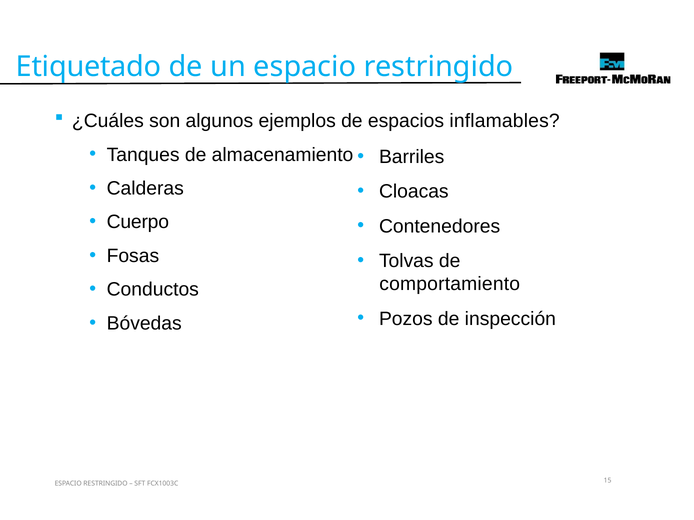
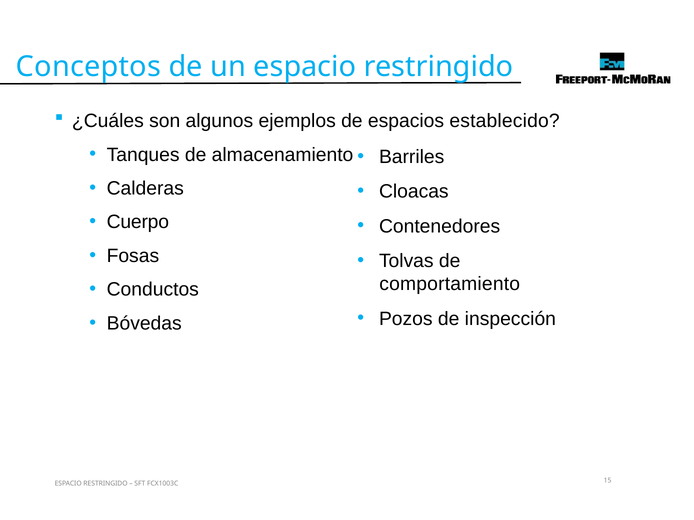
Etiquetado: Etiquetado -> Conceptos (88, 67)
inflamables: inflamables -> establecido (505, 121)
